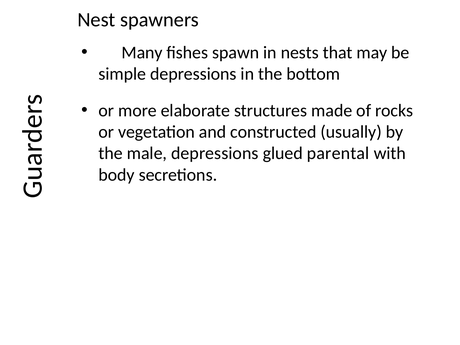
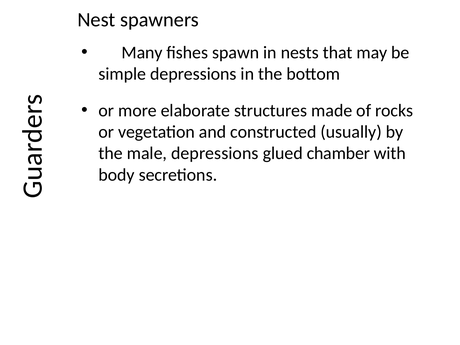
parental: parental -> chamber (338, 153)
